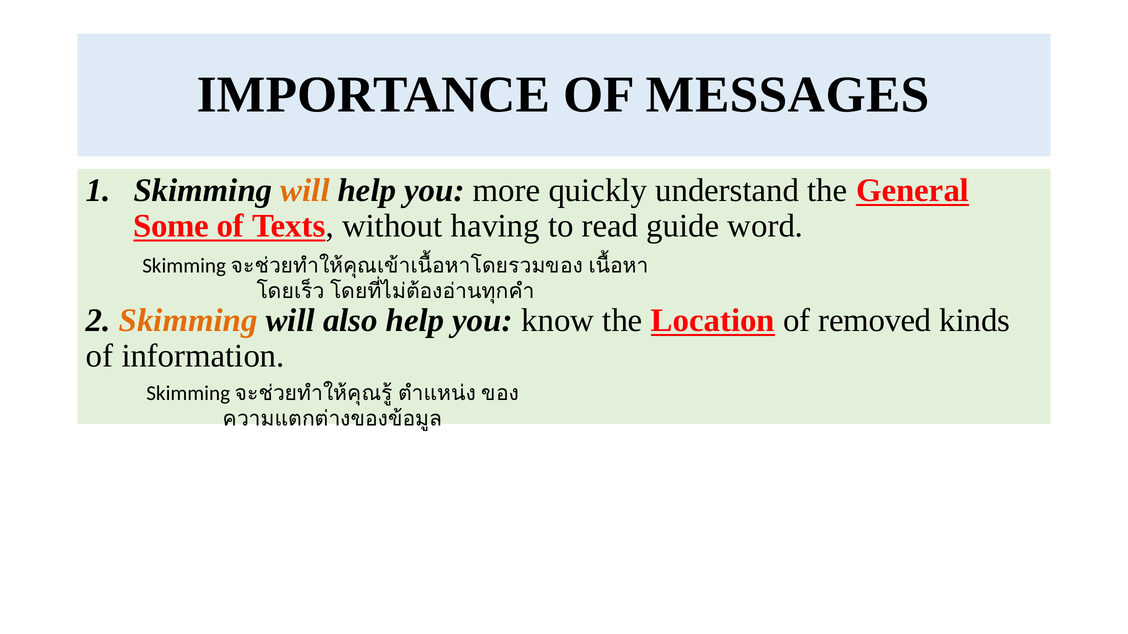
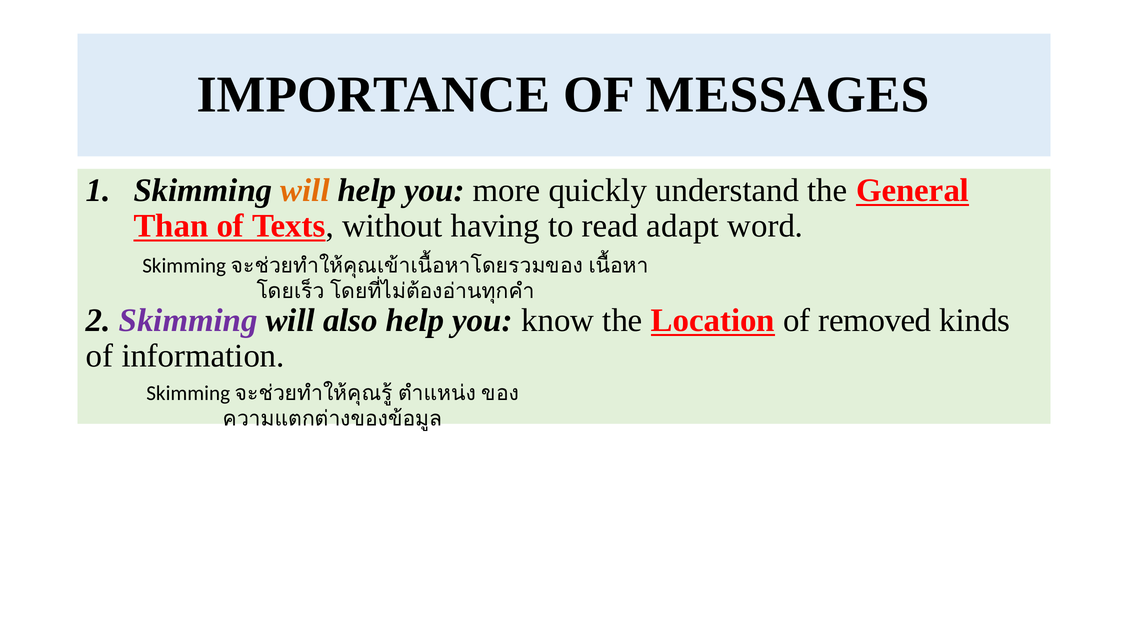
Some: Some -> Than (171, 226)
guide: guide -> adapt (683, 226)
Skimming colour: orange -> purple (188, 321)
